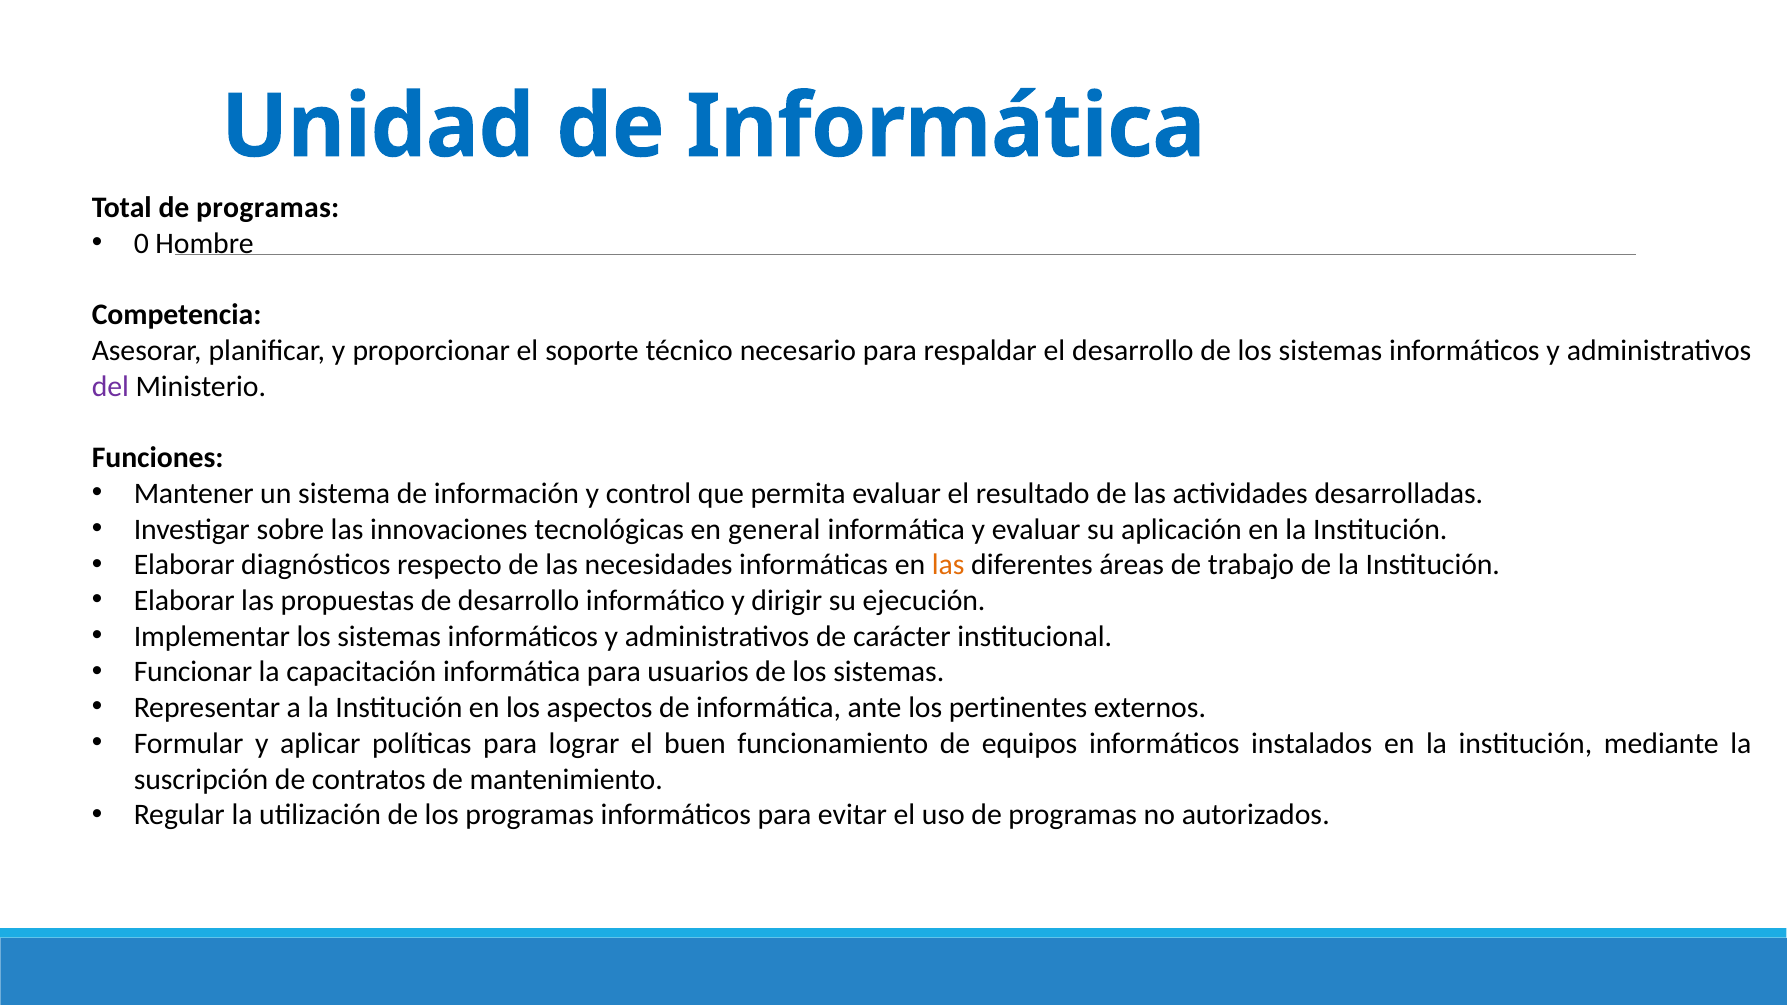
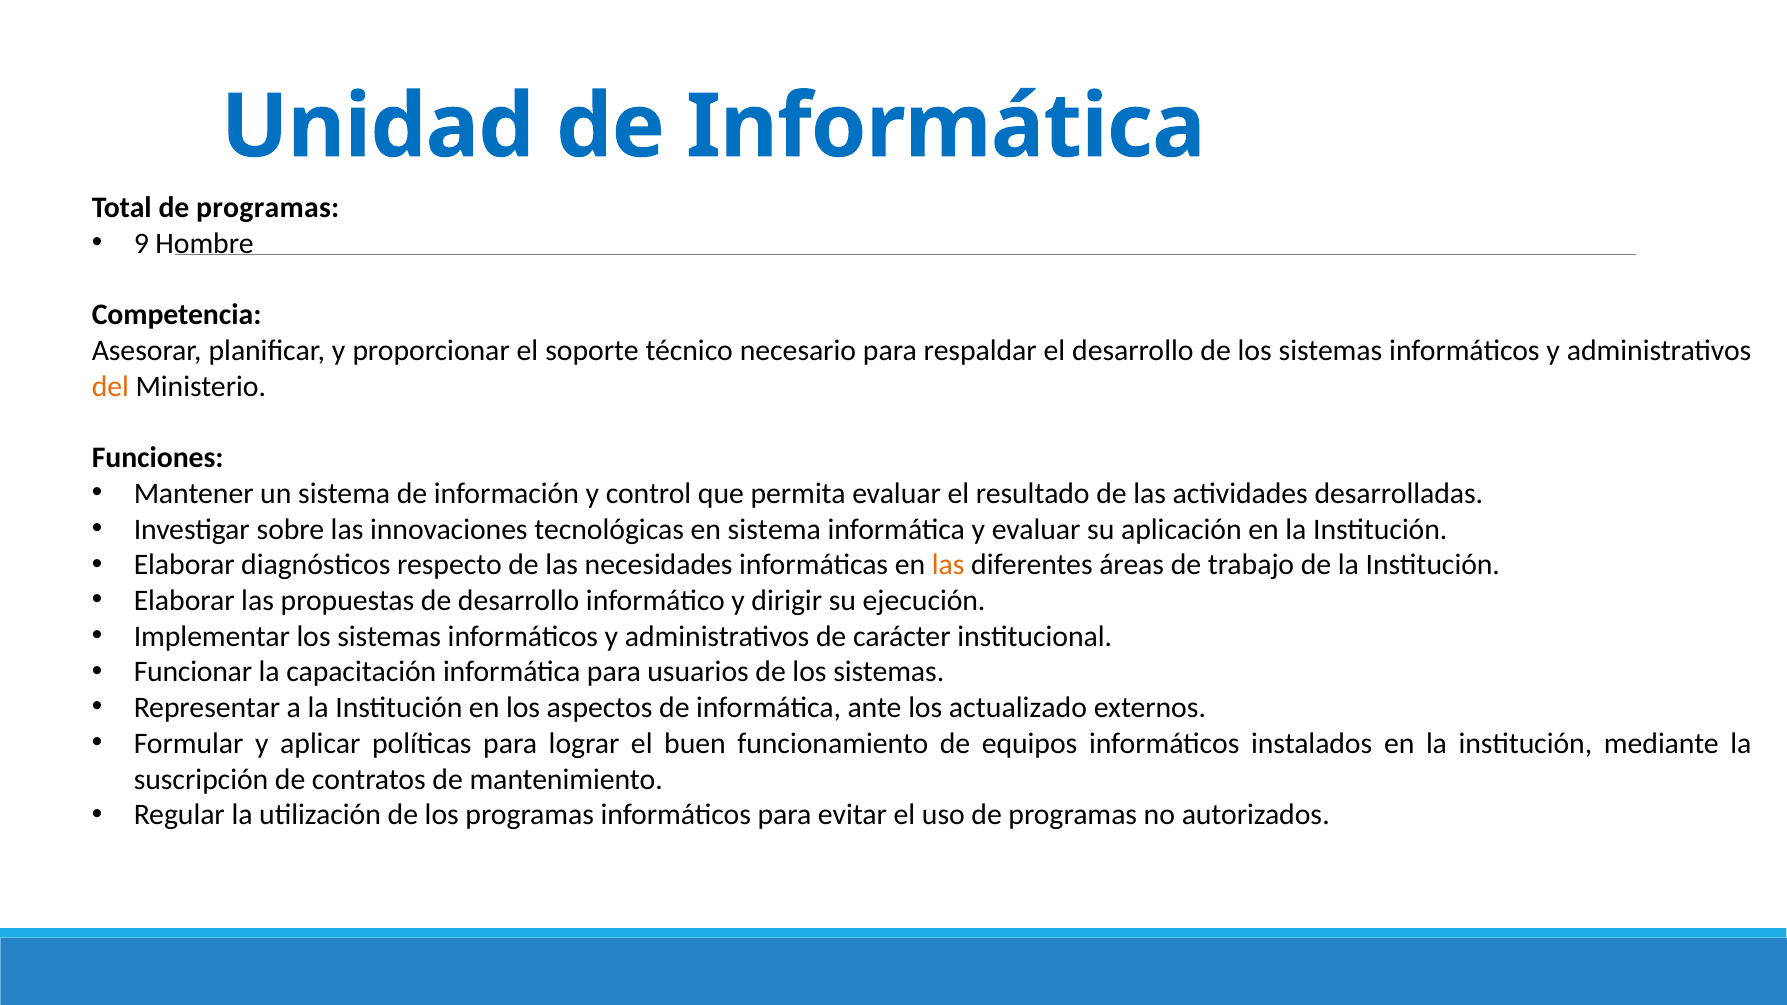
0: 0 -> 9 (141, 244)
del colour: purple -> orange (110, 386)
en general: general -> sistema (774, 529)
pertinentes: pertinentes -> actualizado (1018, 708)
